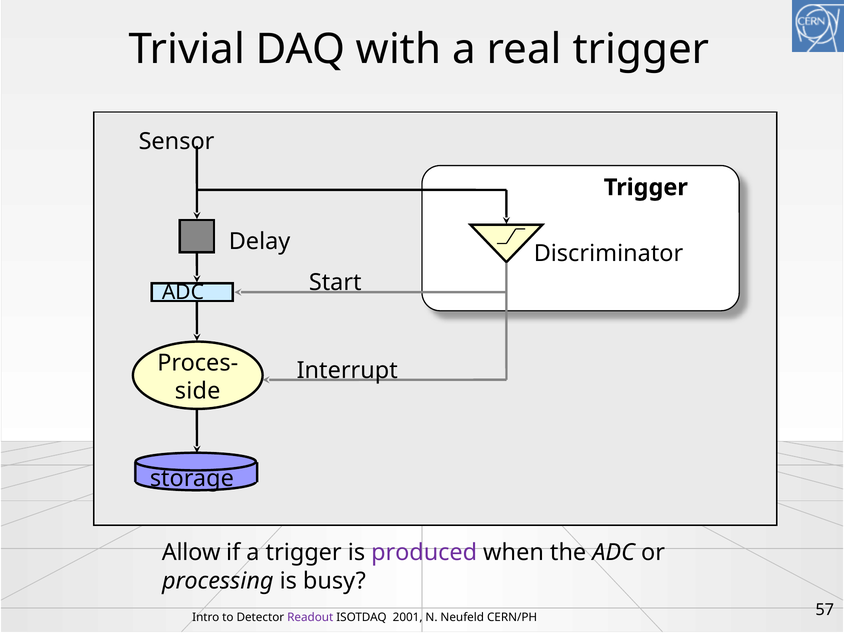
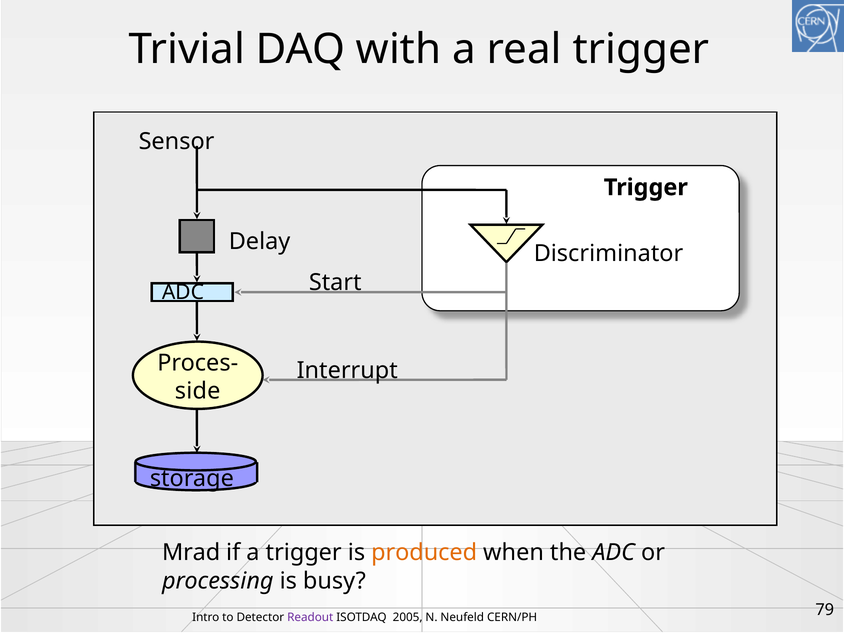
Allow: Allow -> Mrad (191, 553)
produced colour: purple -> orange (424, 553)
2001: 2001 -> 2005 (408, 617)
57: 57 -> 79 (825, 610)
